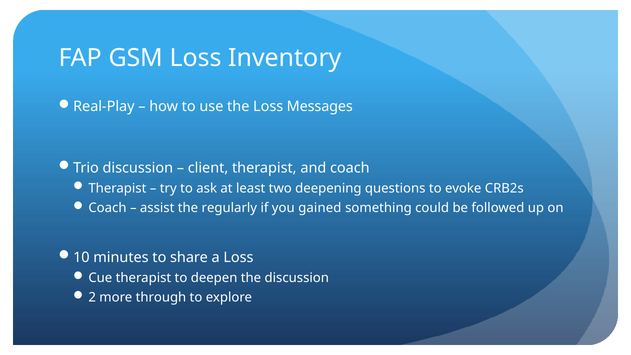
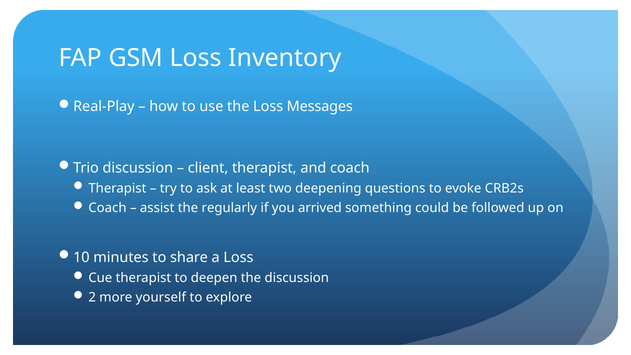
gained: gained -> arrived (320, 208)
through: through -> yourself (161, 298)
